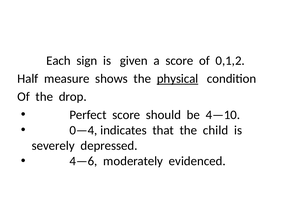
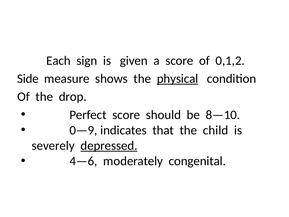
Half: Half -> Side (28, 79)
4—10: 4—10 -> 8—10 (223, 115)
0—4: 0—4 -> 0—9 (83, 130)
depressed underline: none -> present (109, 145)
evidenced: evidenced -> congenital (197, 161)
